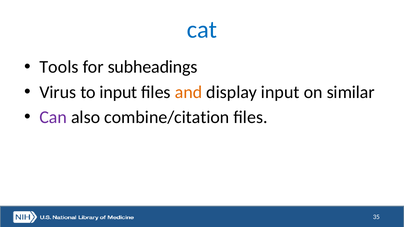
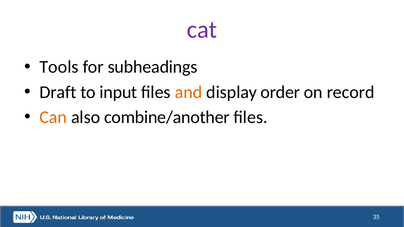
cat colour: blue -> purple (202, 30)
Virus: Virus -> Draft (58, 92)
display input: input -> order (280, 92)
similar: similar -> record (351, 92)
Can colour: purple -> orange (53, 117)
combine/citation: combine/citation -> combine/another (167, 117)
